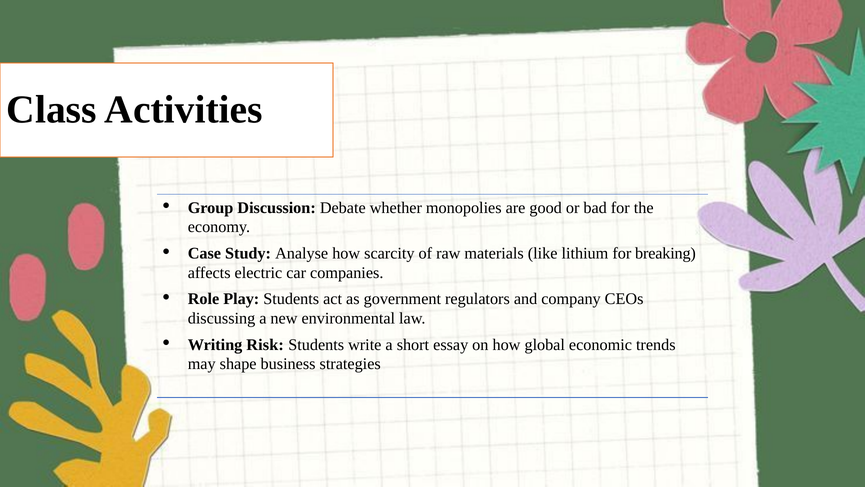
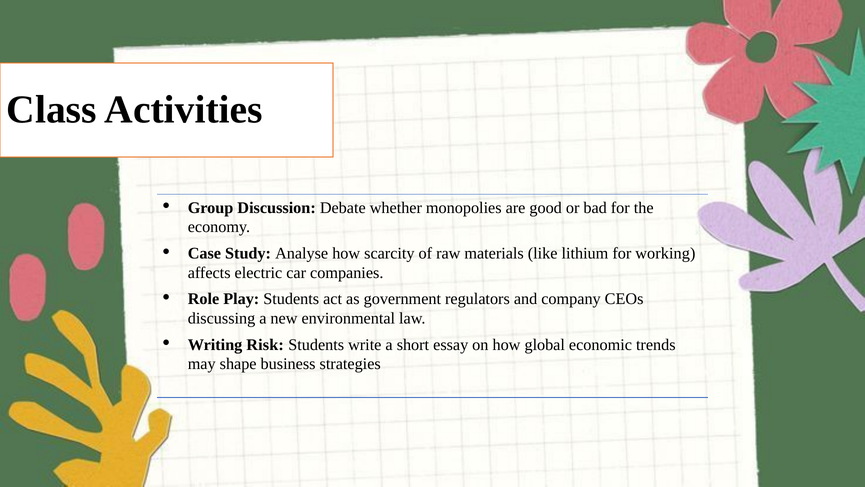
breaking: breaking -> working (665, 253)
